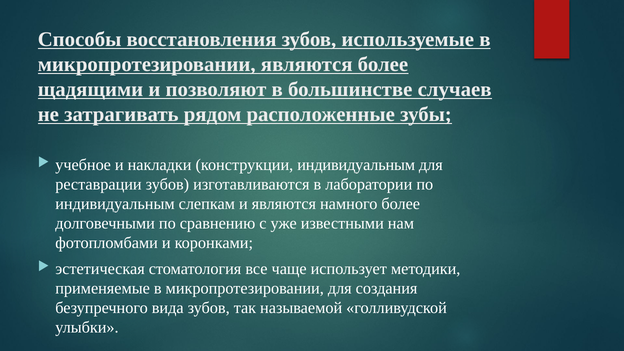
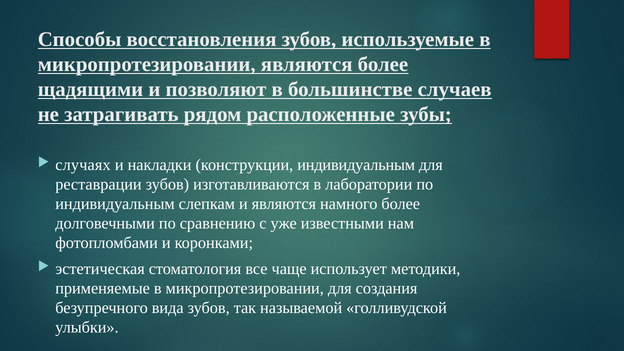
учебное: учебное -> случаях (83, 165)
